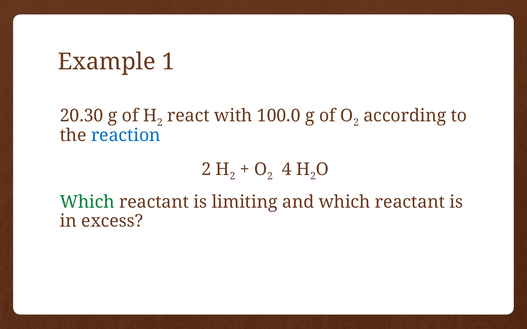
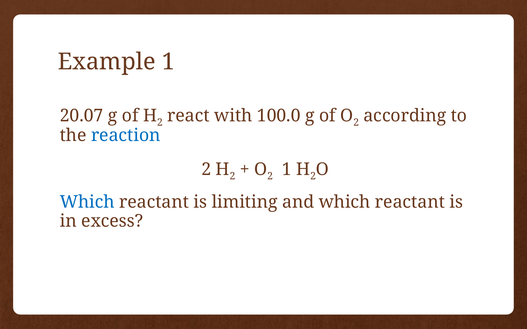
20.30: 20.30 -> 20.07 (82, 116)
4: 4 -> 1 (287, 170)
Which colour: green -> blue (87, 202)
